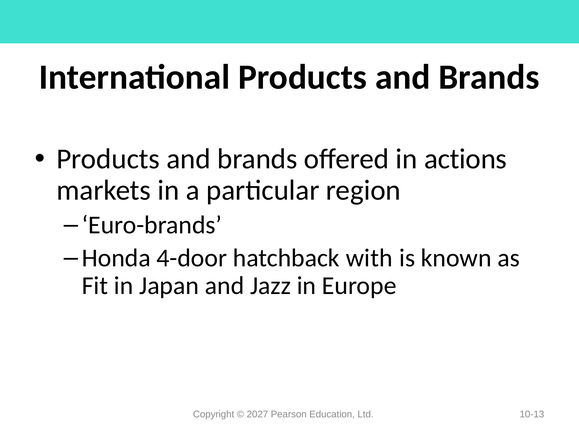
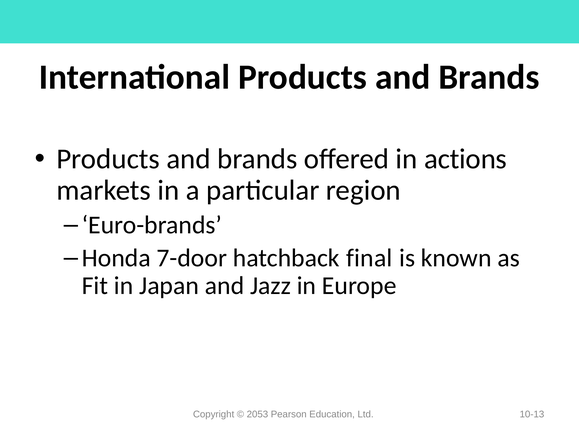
4-door: 4-door -> 7-door (192, 258)
with: with -> final (369, 258)
2027: 2027 -> 2053 (257, 415)
